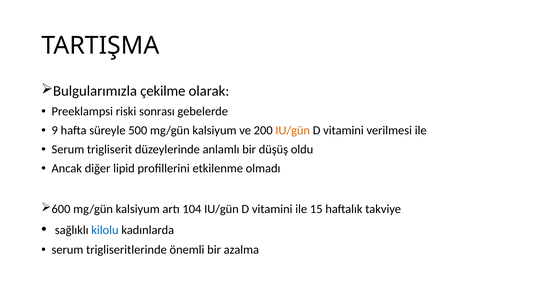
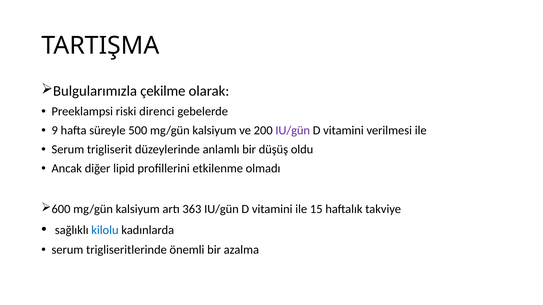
sonrası: sonrası -> direnci (157, 112)
IU/gün colour: orange -> purple (293, 131)
104: 104 -> 363 (192, 209)
